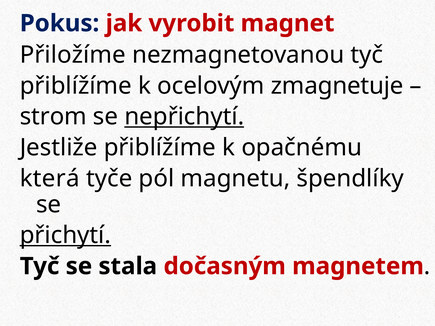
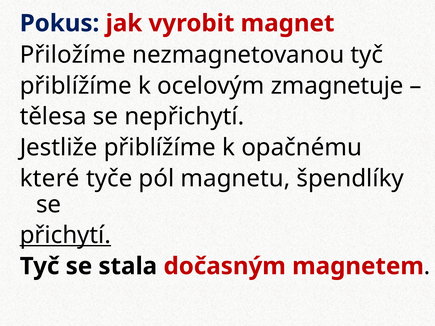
strom: strom -> tělesa (53, 117)
nepřichytí underline: present -> none (184, 117)
která: která -> které (50, 179)
